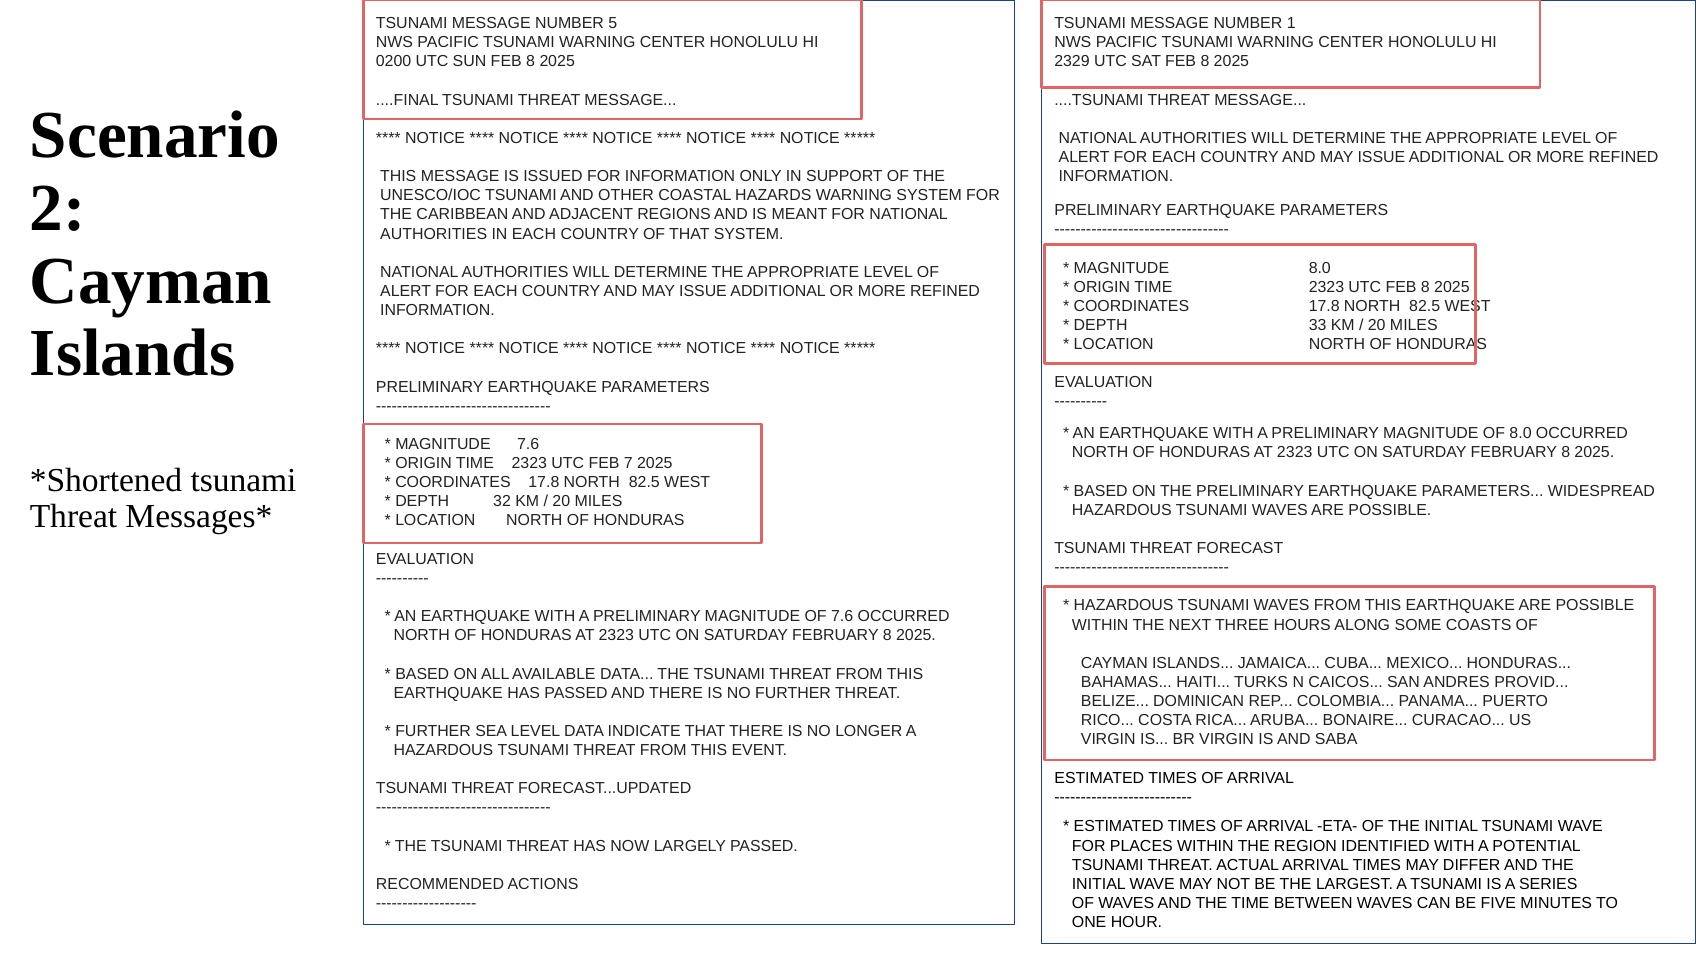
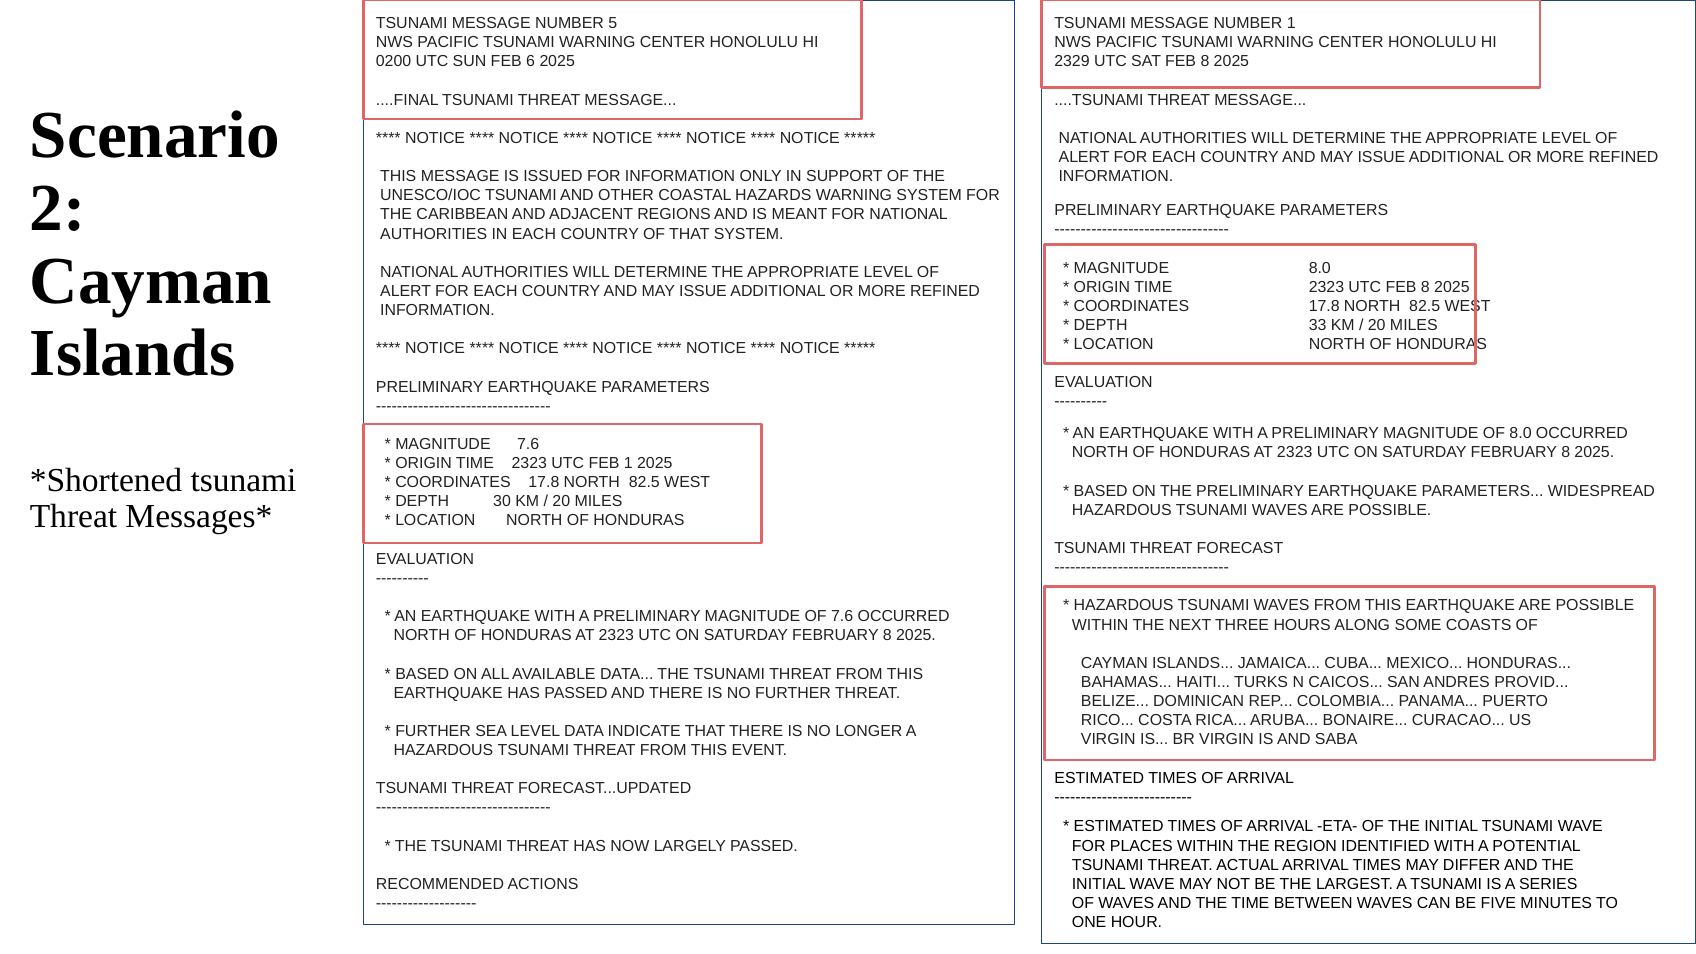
SUN FEB 8: 8 -> 6 (531, 62)
FEB 7: 7 -> 1 (628, 463)
32: 32 -> 30 (502, 502)
